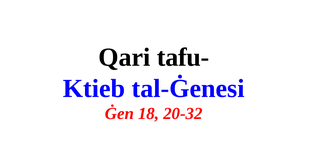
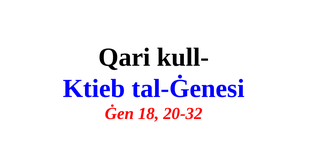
tafu-: tafu- -> kull- (183, 57)
